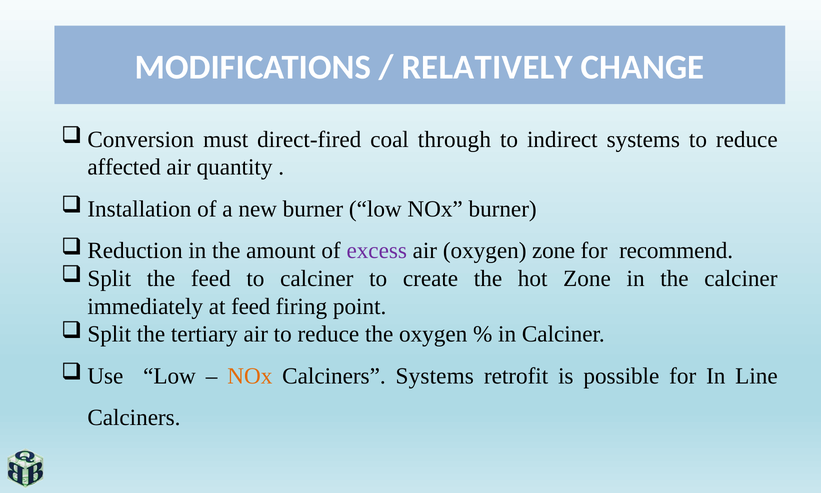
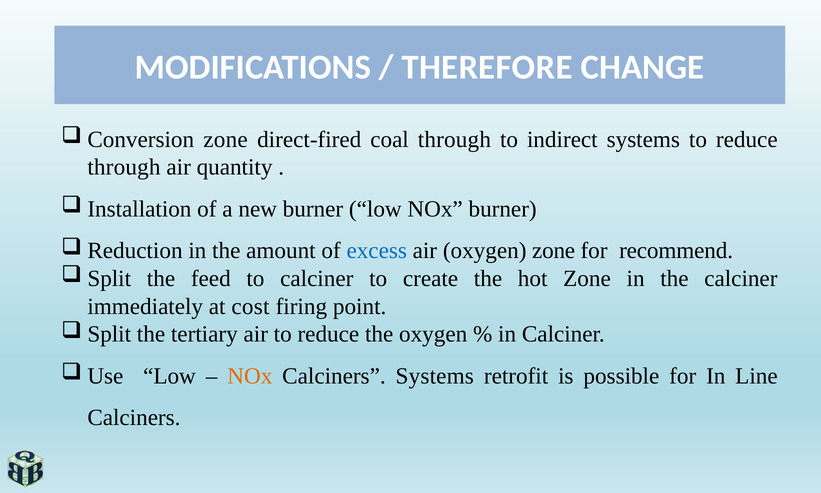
RELATIVELY: RELATIVELY -> THEREFORE (487, 67)
must: must -> zone (226, 139)
affected: affected -> through (124, 167)
excess colour: purple -> blue (377, 251)
at feed: feed -> cost (250, 306)
